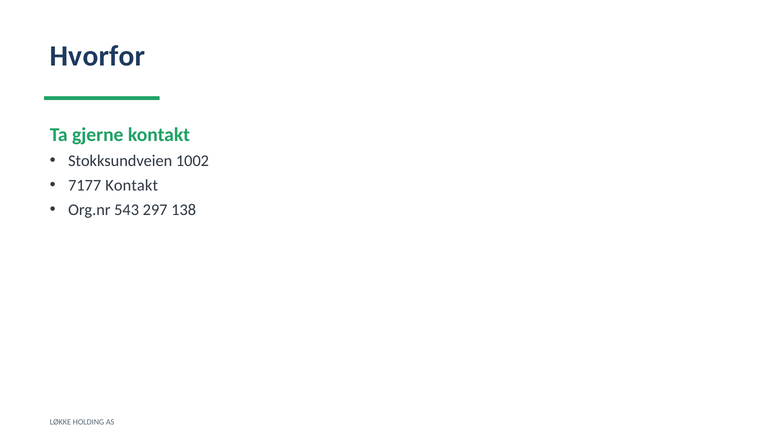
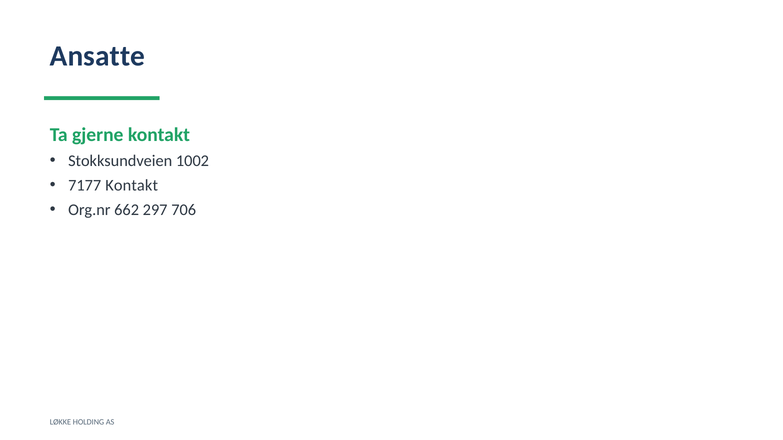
Hvorfor: Hvorfor -> Ansatte (97, 56)
543: 543 -> 662 (127, 210)
138: 138 -> 706 (184, 210)
